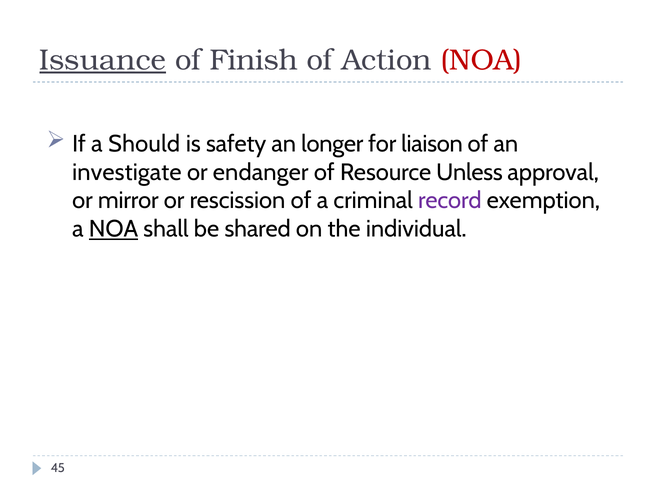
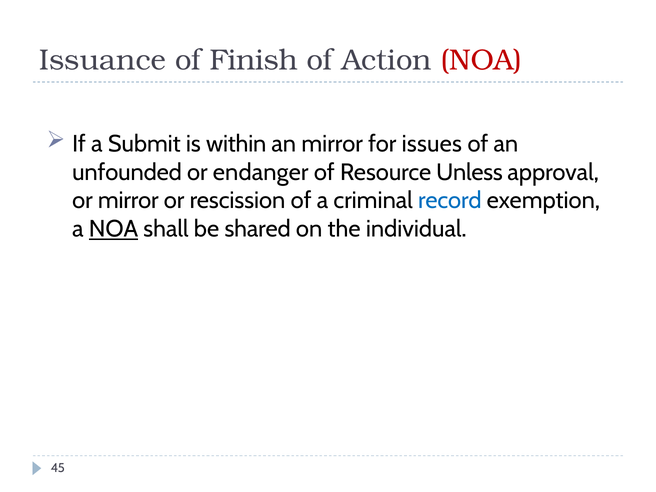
Issuance underline: present -> none (103, 60)
Should: Should -> Submit (144, 144)
safety: safety -> within (236, 144)
an longer: longer -> mirror (332, 144)
liaison: liaison -> issues (432, 144)
investigate: investigate -> unfounded (127, 172)
record colour: purple -> blue (450, 201)
